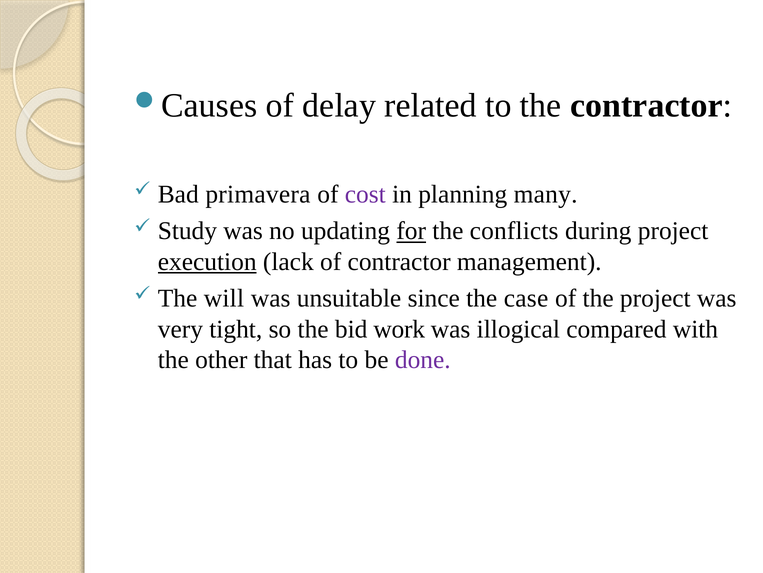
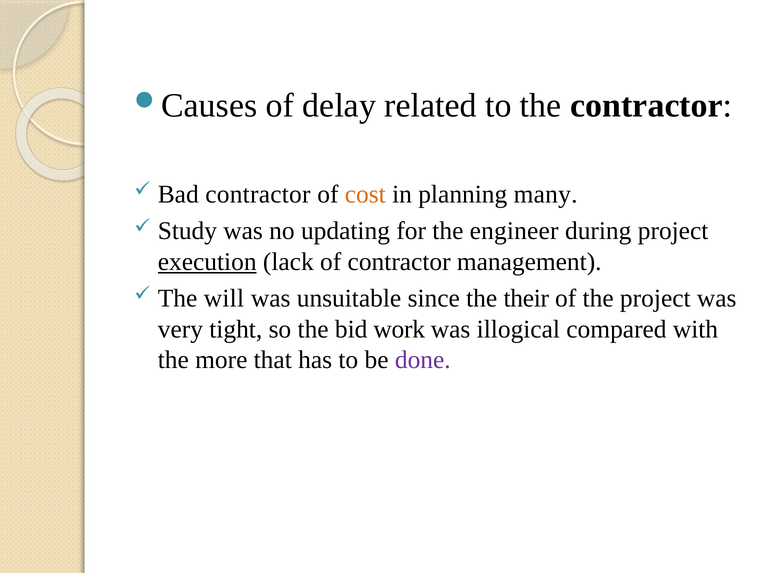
Bad primavera: primavera -> contractor (258, 194)
cost colour: purple -> orange (365, 194)
for underline: present -> none (411, 231)
conflicts: conflicts -> engineer (514, 231)
case: case -> their (526, 298)
other: other -> more (221, 359)
